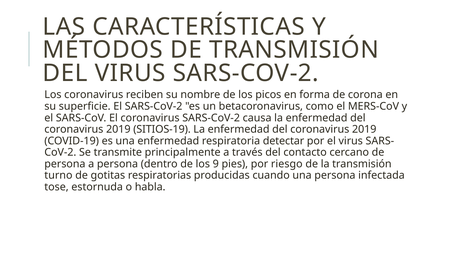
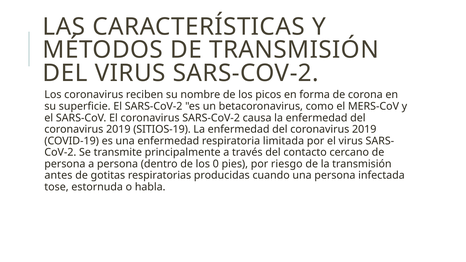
detectar: detectar -> limitada (283, 141)
9: 9 -> 0 (216, 164)
turno: turno -> antes (58, 176)
